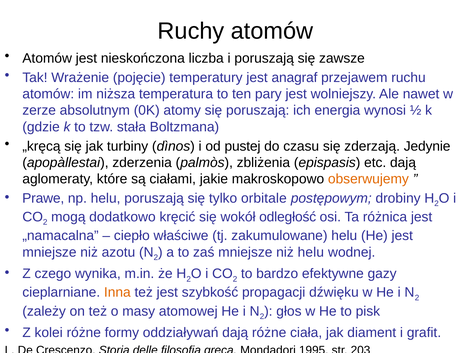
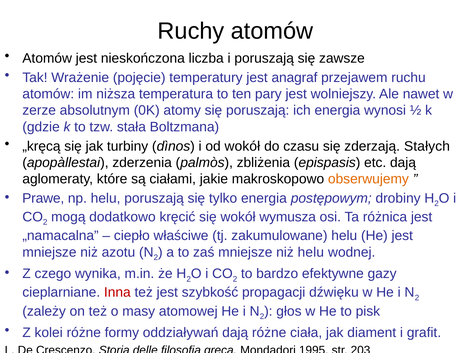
od pustej: pustej -> wokół (242, 146)
Jedynie: Jedynie -> Stałych (427, 146)
tylko orbitale: orbitale -> energia (264, 198)
odległość: odległość -> wymusza (288, 217)
Inna colour: orange -> red (117, 293)
